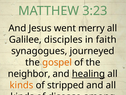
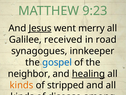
3:23: 3:23 -> 9:23 (95, 11)
Jesus underline: none -> present (40, 28)
disciples: disciples -> received (63, 39)
faith: faith -> road (106, 39)
journeyed: journeyed -> innkeeper (92, 51)
gospel colour: orange -> blue (57, 62)
